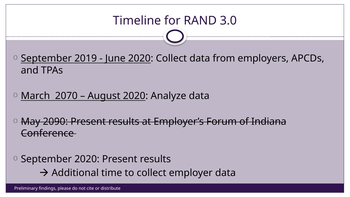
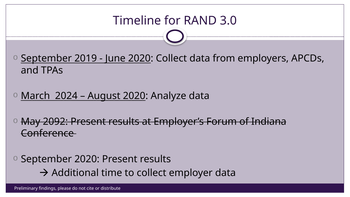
2070: 2070 -> 2024 (66, 96)
2090: 2090 -> 2092 (55, 121)
